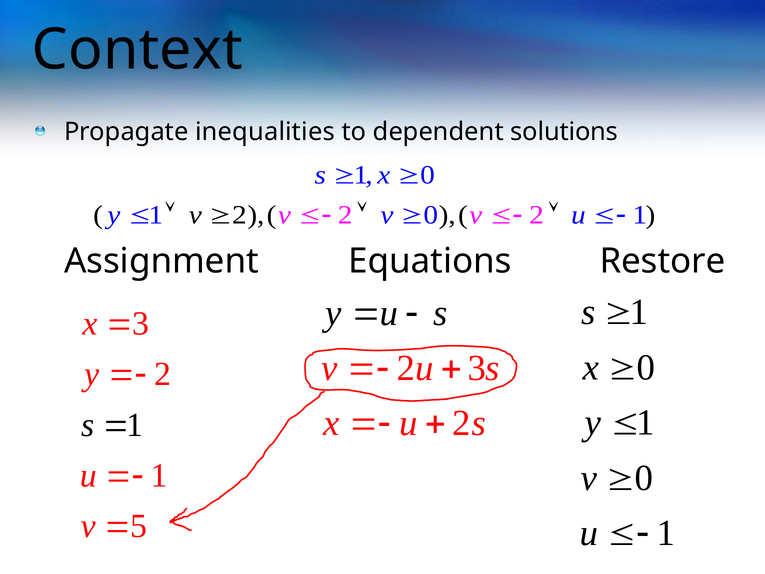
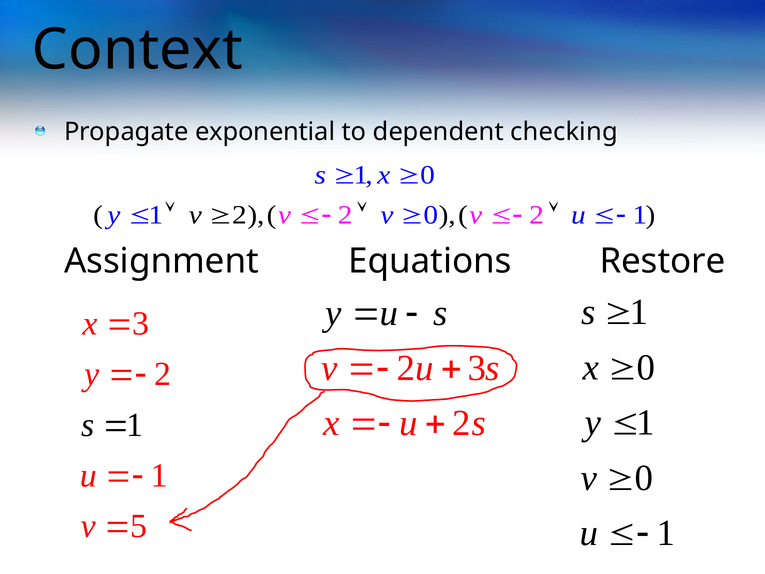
inequalities: inequalities -> exponential (265, 132)
solutions: solutions -> checking (564, 132)
